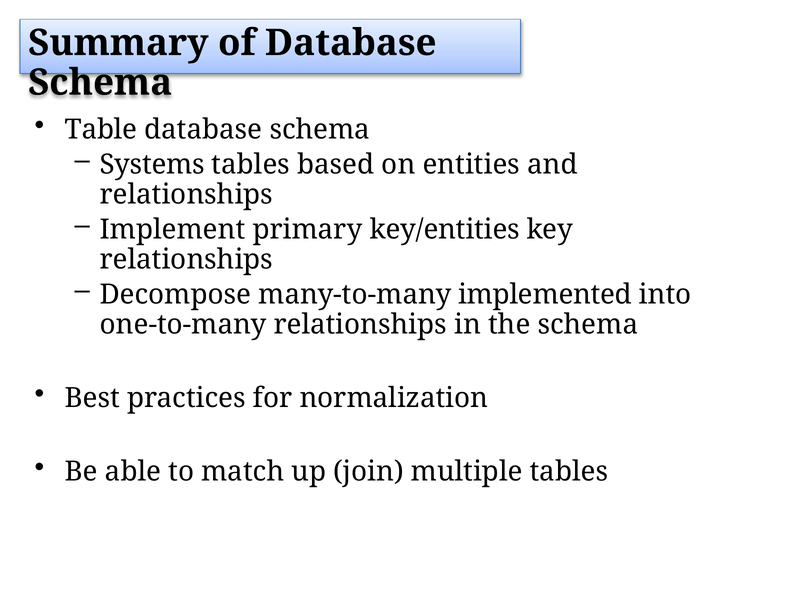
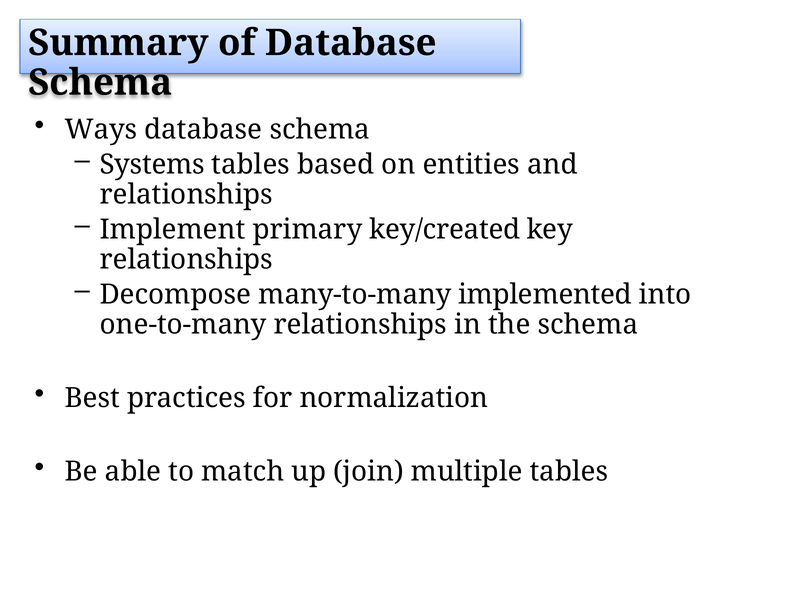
Table: Table -> Ways (101, 129)
key/entities: key/entities -> key/created (445, 229)
